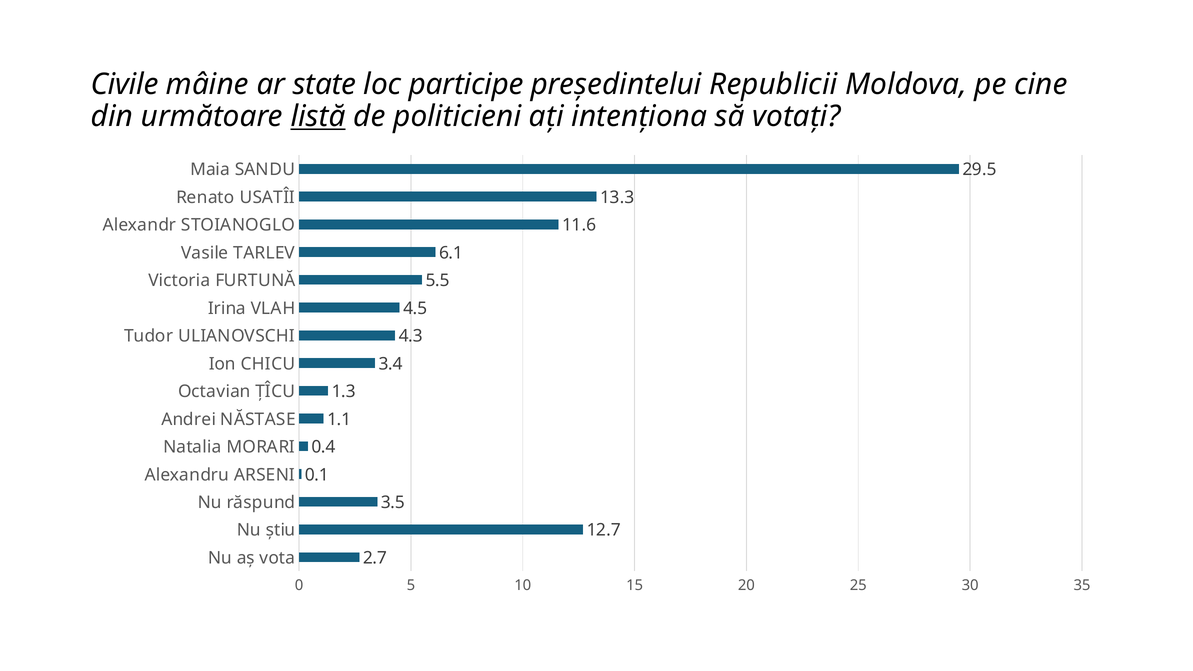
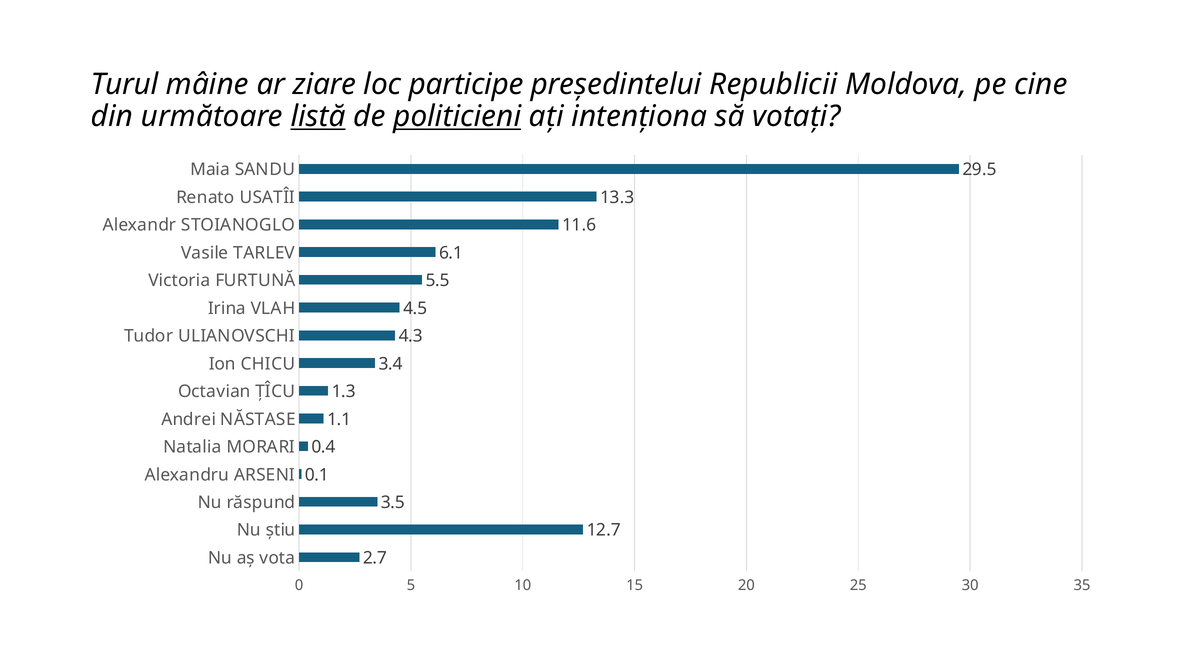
Civile: Civile -> Turul (125, 84)
state: state -> ziare (325, 84)
politicieni underline: none -> present (457, 116)
